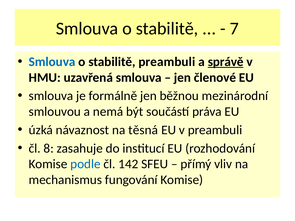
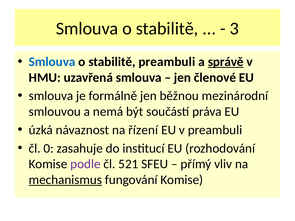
7: 7 -> 3 (234, 29)
těsná: těsná -> řízení (143, 130)
8: 8 -> 0 (49, 148)
podle colour: blue -> purple (85, 164)
142: 142 -> 521 (128, 164)
mechanismus underline: none -> present (65, 180)
